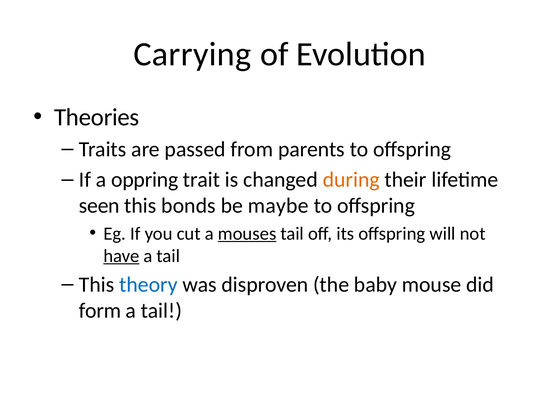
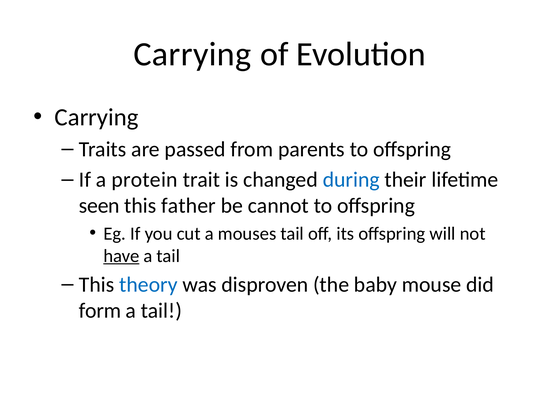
Theories: Theories -> Carrying (97, 117)
oppring: oppring -> protein (145, 180)
during colour: orange -> blue (351, 180)
bonds: bonds -> father (189, 206)
maybe: maybe -> cannot (278, 206)
mouses underline: present -> none (247, 234)
